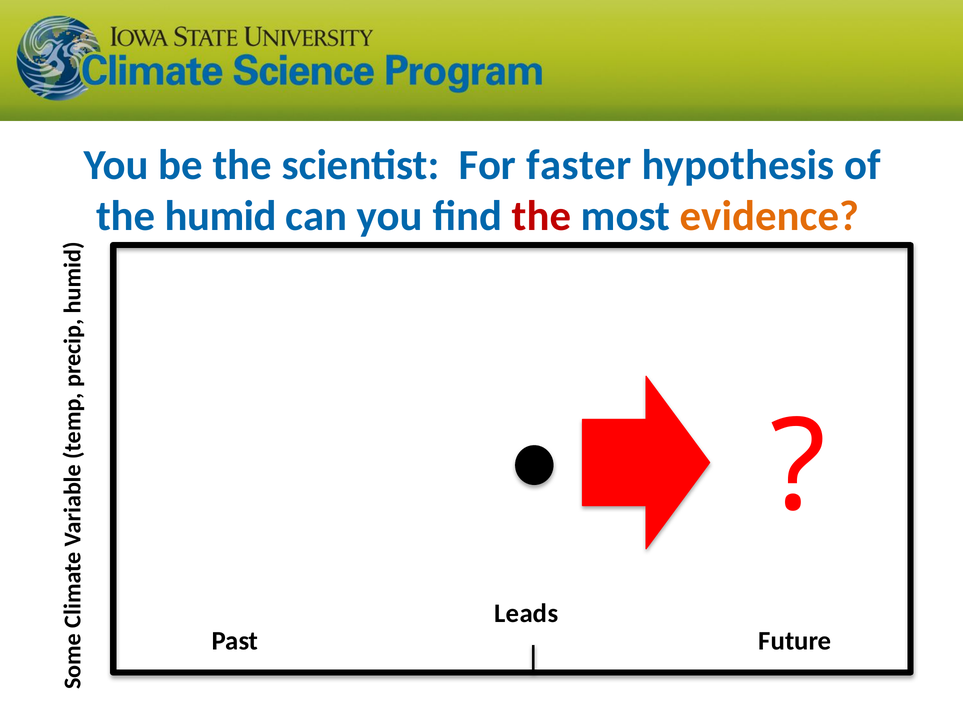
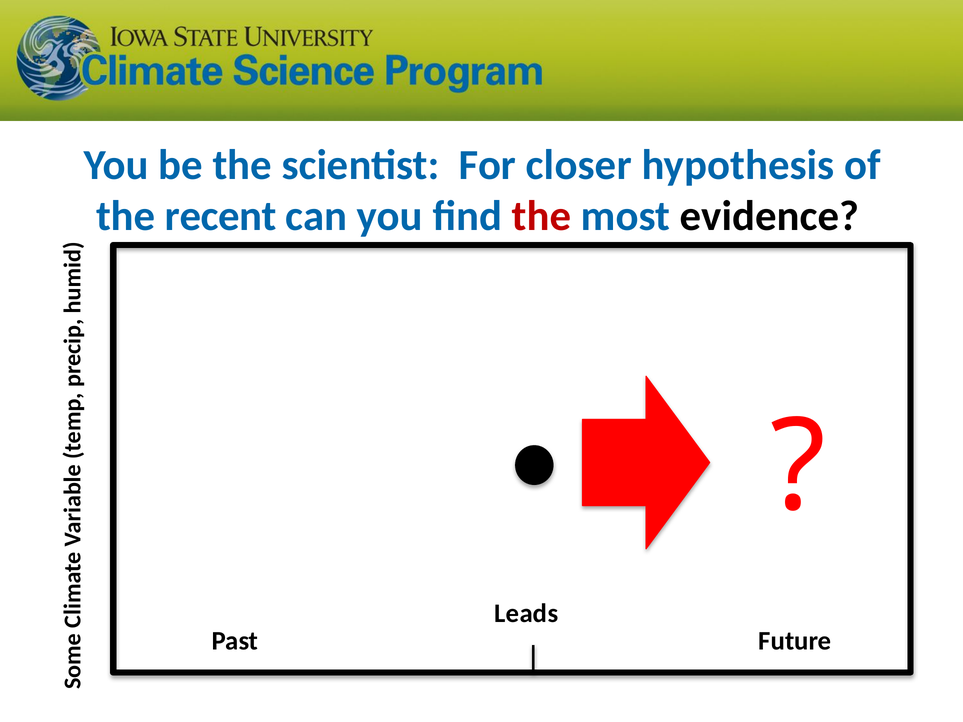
faster: faster -> closer (579, 165)
humid: humid -> recent (221, 216)
evidence colour: orange -> black (769, 216)
